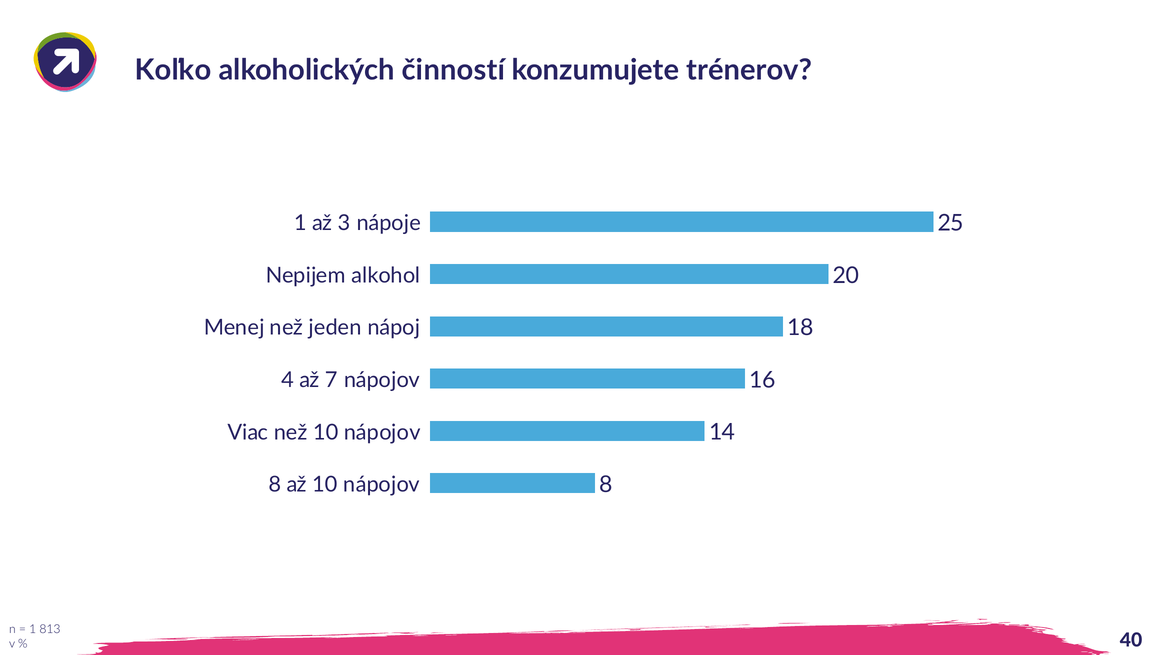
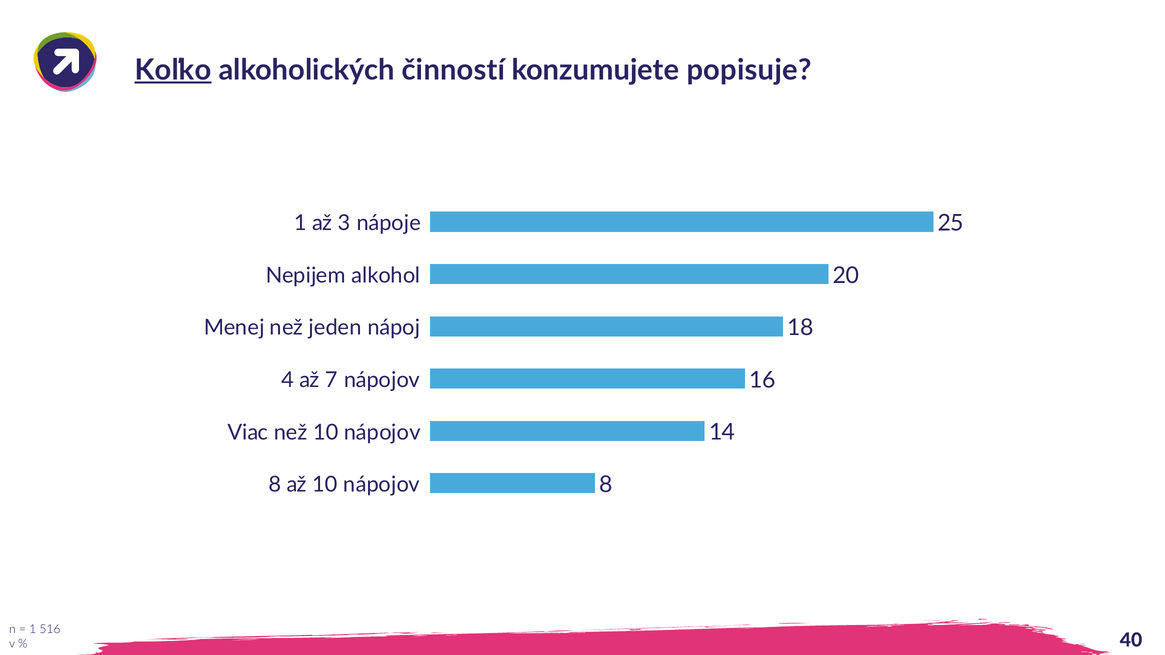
Koľko underline: none -> present (173, 70)
trénerov: trénerov -> popisuje (749, 70)
813: 813 -> 516 (50, 630)
